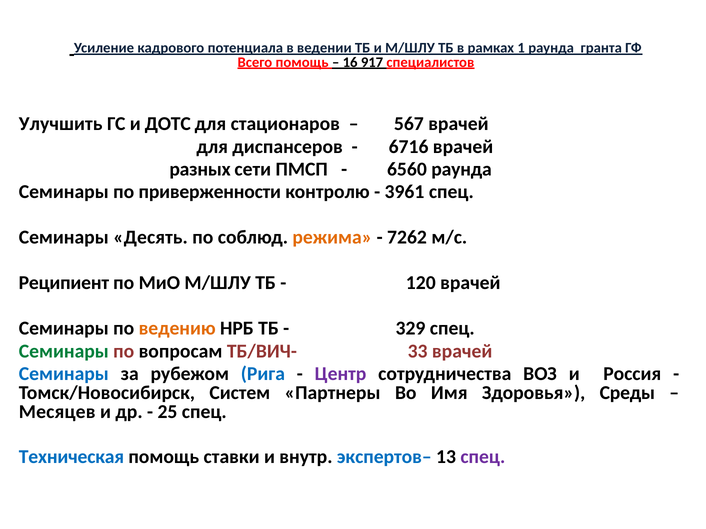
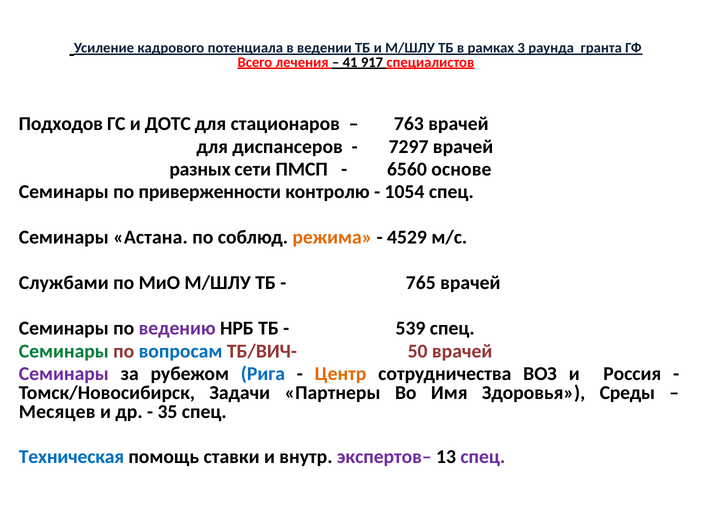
1: 1 -> 3 (521, 48)
Всего помощь: помощь -> лечения (302, 62)
16: 16 -> 41 (350, 62)
Улучшить: Улучшить -> Подходов (61, 124)
567: 567 -> 763 (409, 124)
6716: 6716 -> 7297 (409, 147)
6560 раунда: раунда -> основе (461, 169)
3961: 3961 -> 1054 (404, 192)
Десять: Десять -> Астана (150, 238)
7262: 7262 -> 4529 (407, 238)
Реципиент: Реципиент -> Службами (64, 283)
120: 120 -> 765 (421, 283)
ведению colour: orange -> purple (177, 329)
329: 329 -> 539 (410, 329)
вопросам colour: black -> blue (181, 351)
33: 33 -> 50 (418, 351)
Семинары colour: blue -> purple (64, 374)
Центр colour: purple -> orange (341, 374)
Систем: Систем -> Задачи (240, 393)
25: 25 -> 35 (167, 412)
экспертов– colour: blue -> purple (384, 457)
